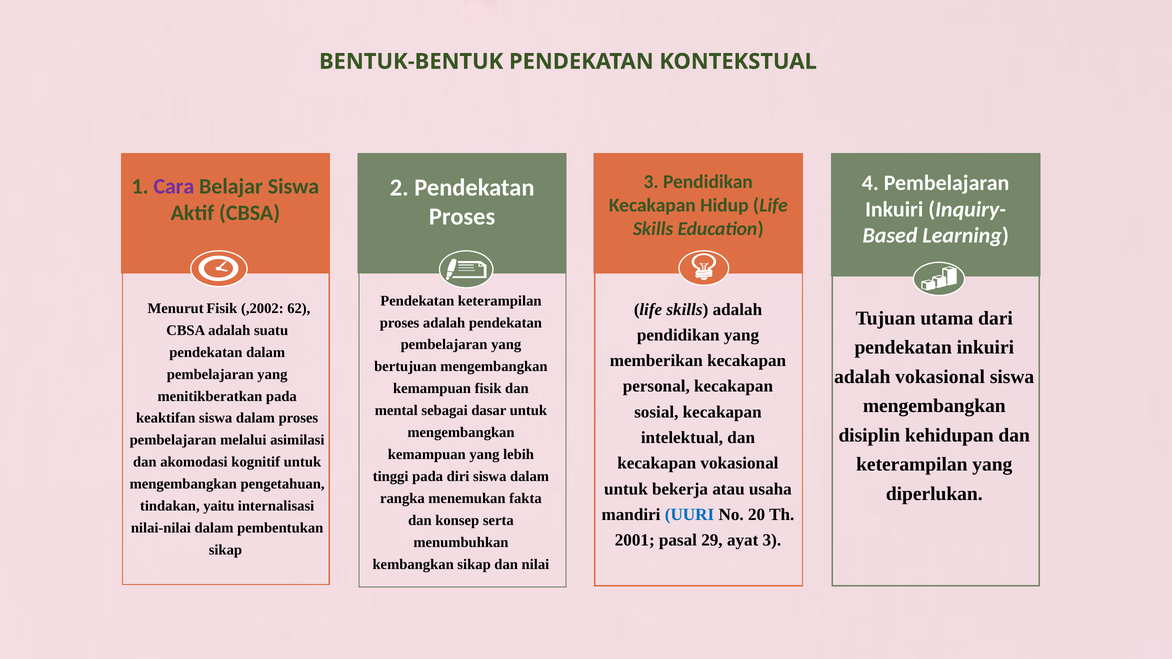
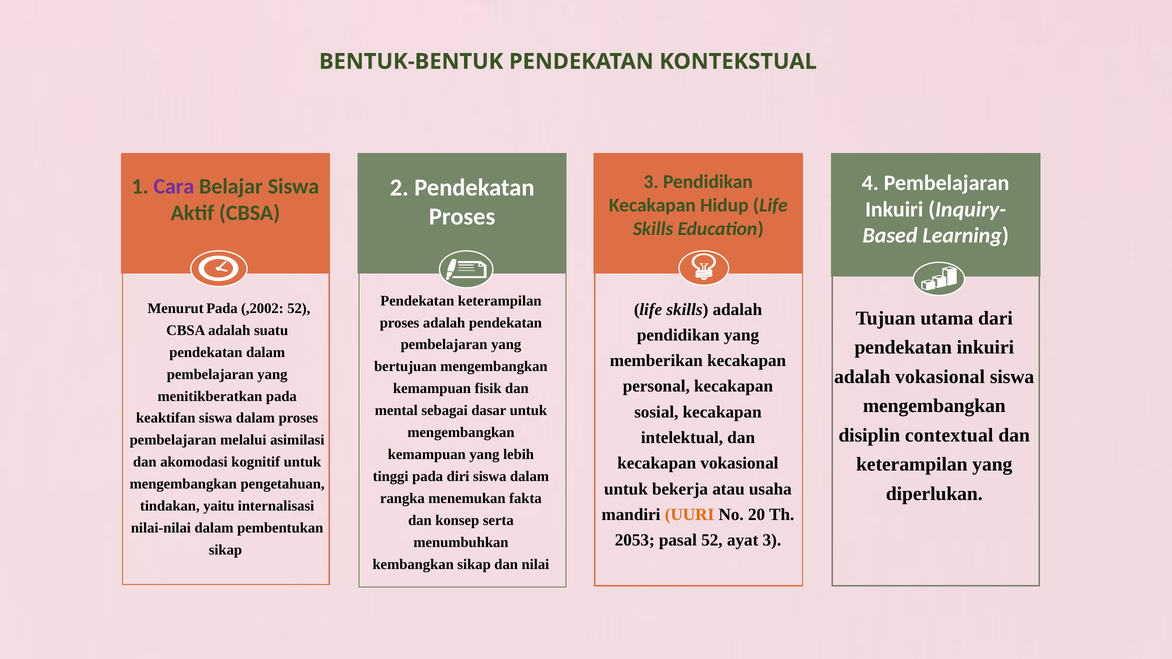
Menurut Fisik: Fisik -> Pada (222, 308)
,2002 62: 62 -> 52 (299, 308)
kehidupan: kehidupan -> contextual (949, 435)
UURI colour: blue -> orange (690, 515)
2001: 2001 -> 2053 (635, 540)
pasal 29: 29 -> 52 (712, 540)
